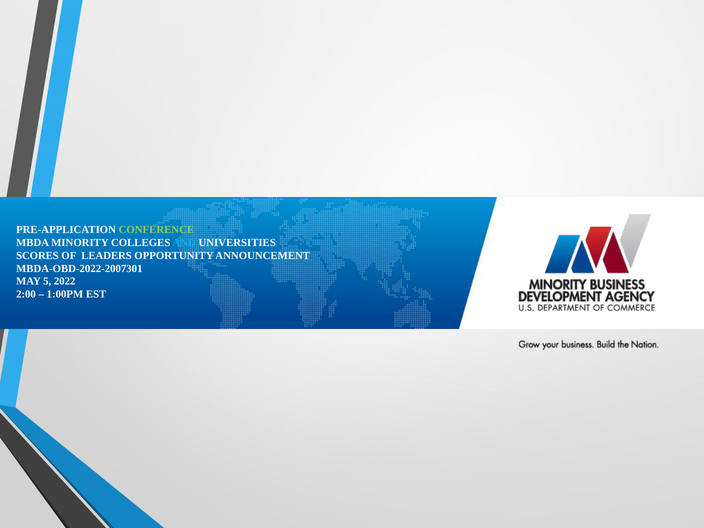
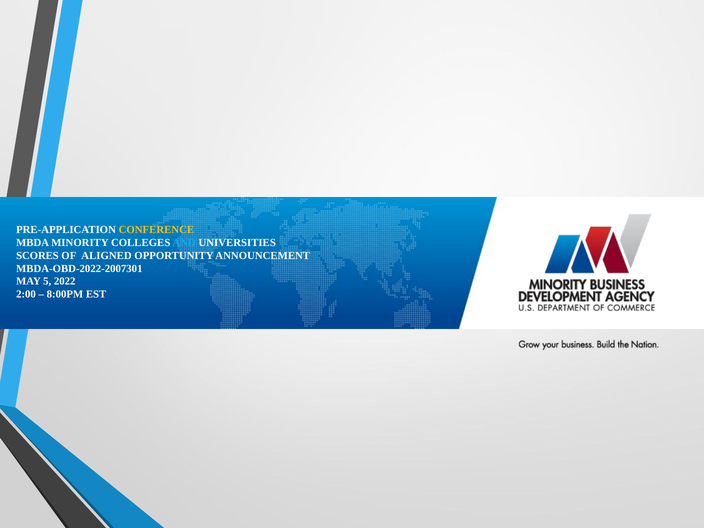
CONFERENCE colour: light green -> yellow (156, 230)
LEADERS: LEADERS -> ALIGNED (107, 256)
1:00PM: 1:00PM -> 8:00PM (65, 294)
